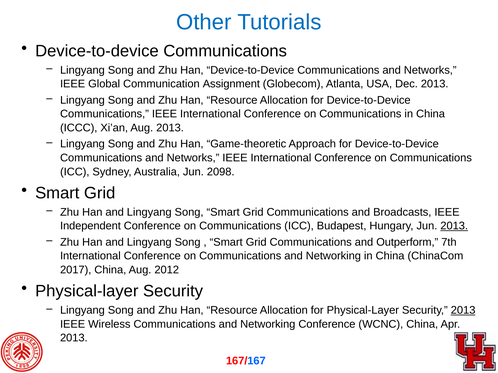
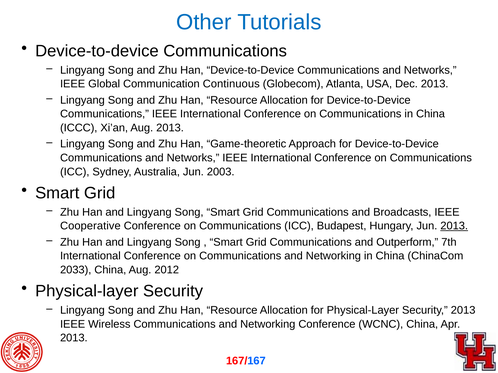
Assignment: Assignment -> Continuous (231, 84)
2098: 2098 -> 2003 (221, 172)
Independent: Independent -> Cooperative (90, 226)
2017: 2017 -> 2033 (76, 270)
2013 underline: present -> none (463, 311)
